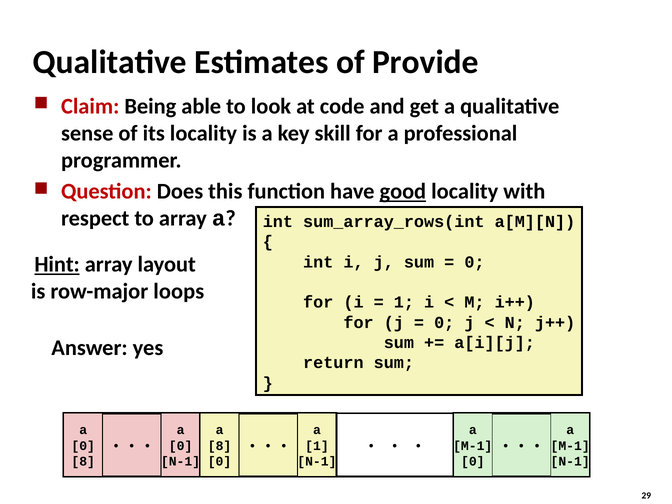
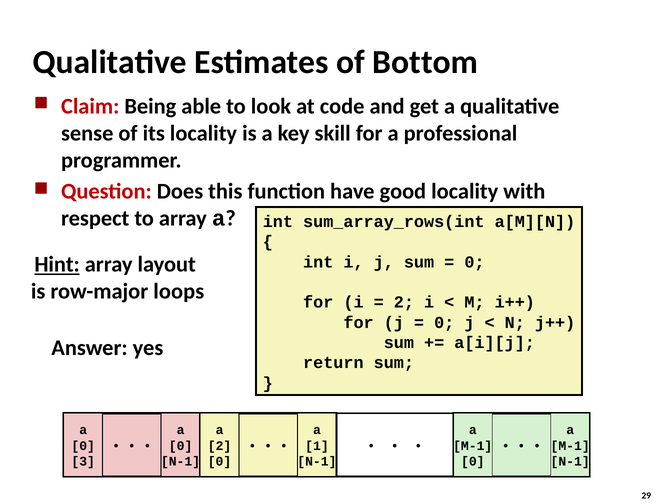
Provide: Provide -> Bottom (425, 62)
good underline: present -> none (403, 192)
1: 1 -> 2 (404, 302)
8: 8 -> 2 (220, 446)
8: 8 -> 3 (83, 461)
